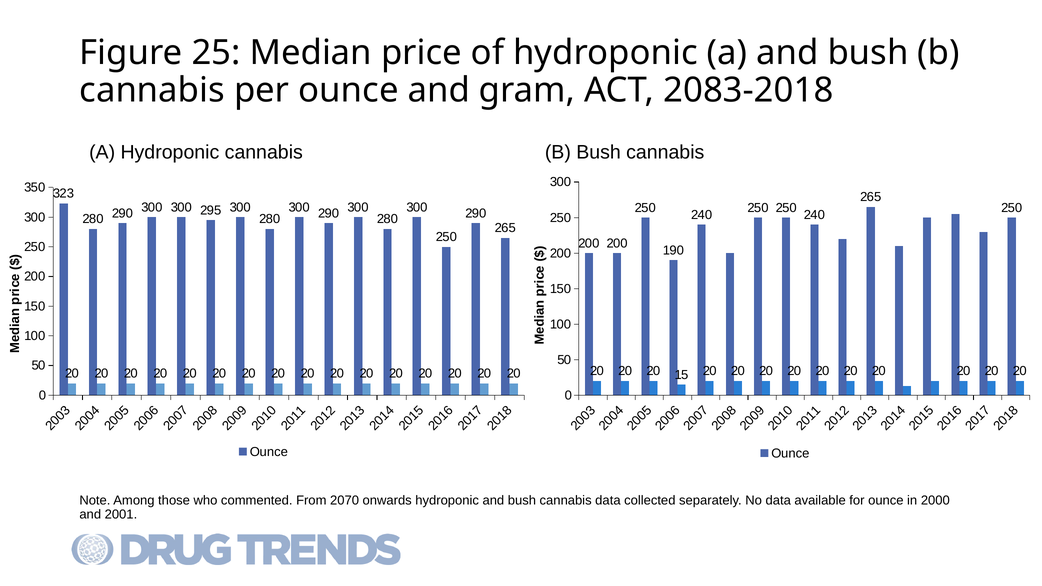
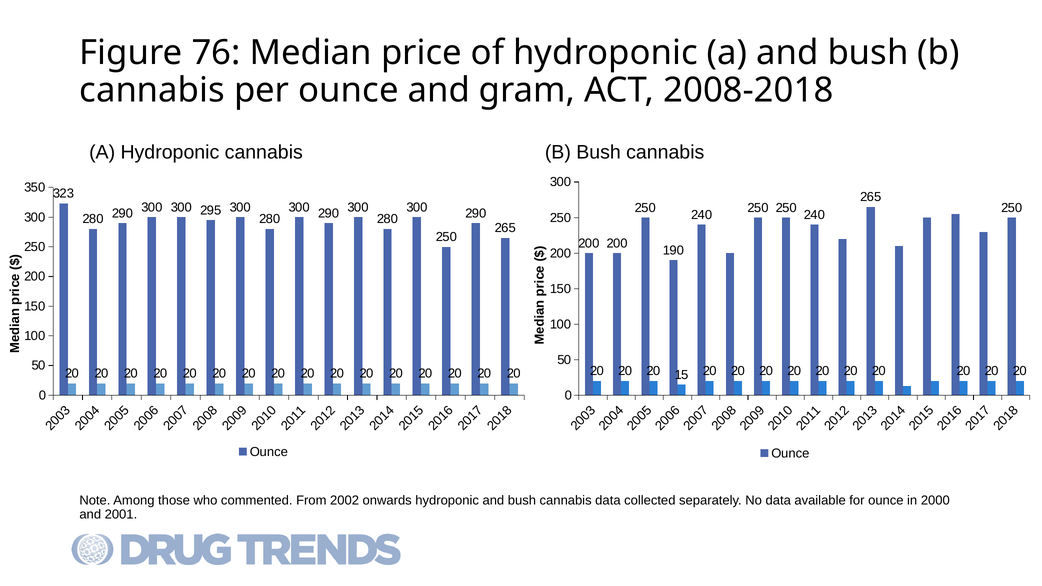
25: 25 -> 76 (216, 53)
2083-2018: 2083-2018 -> 2008-2018 (748, 90)
2070: 2070 -> 2002 (345, 501)
